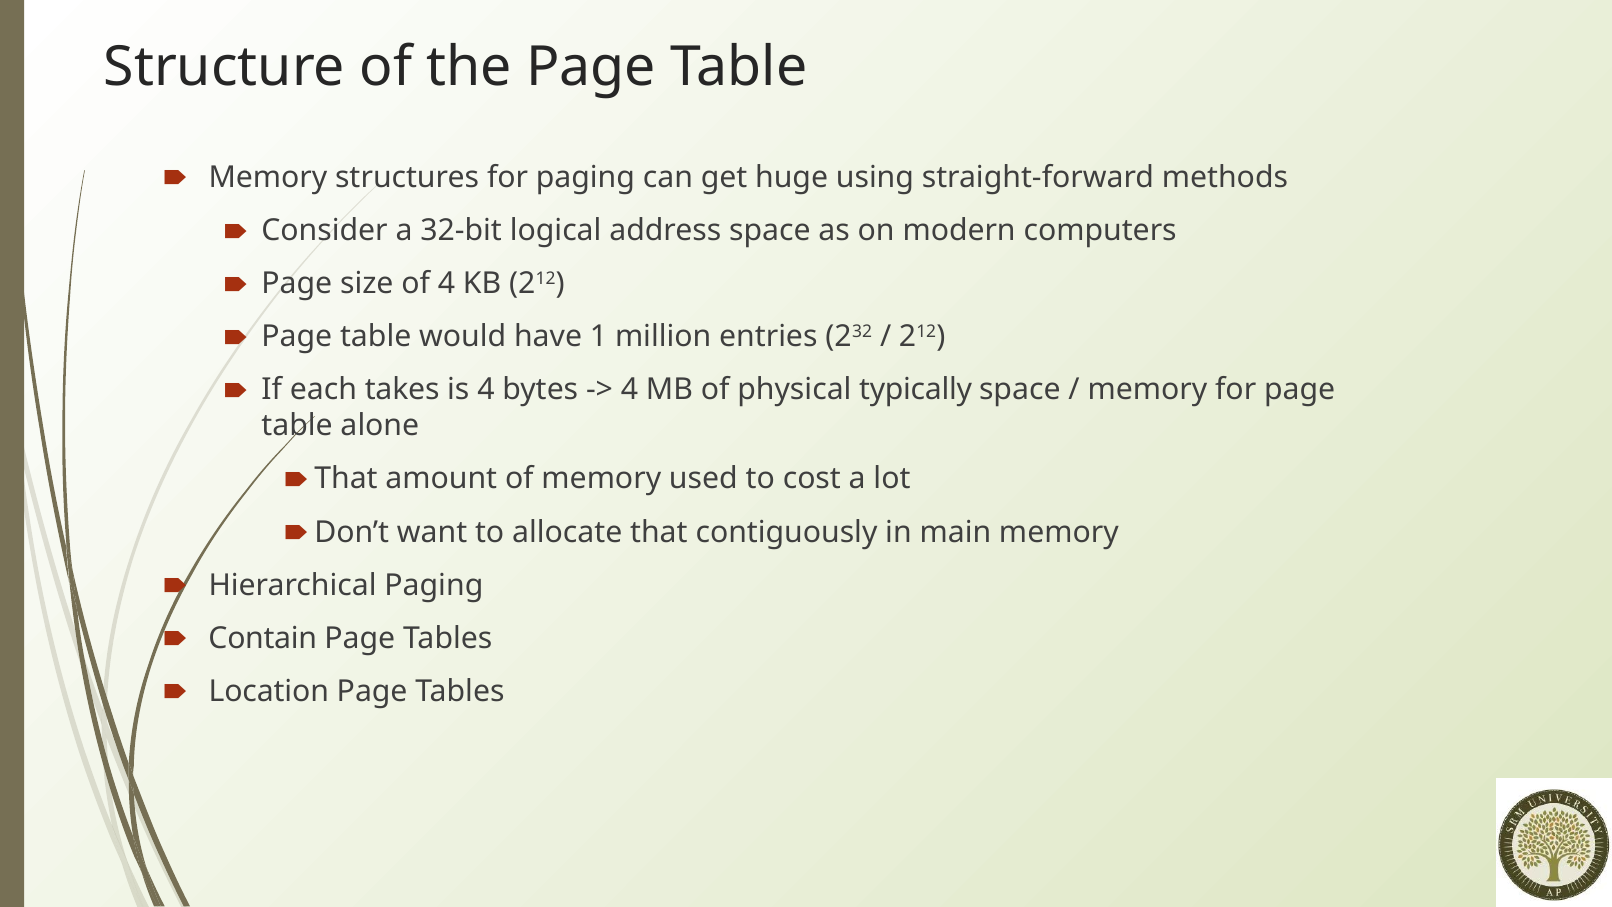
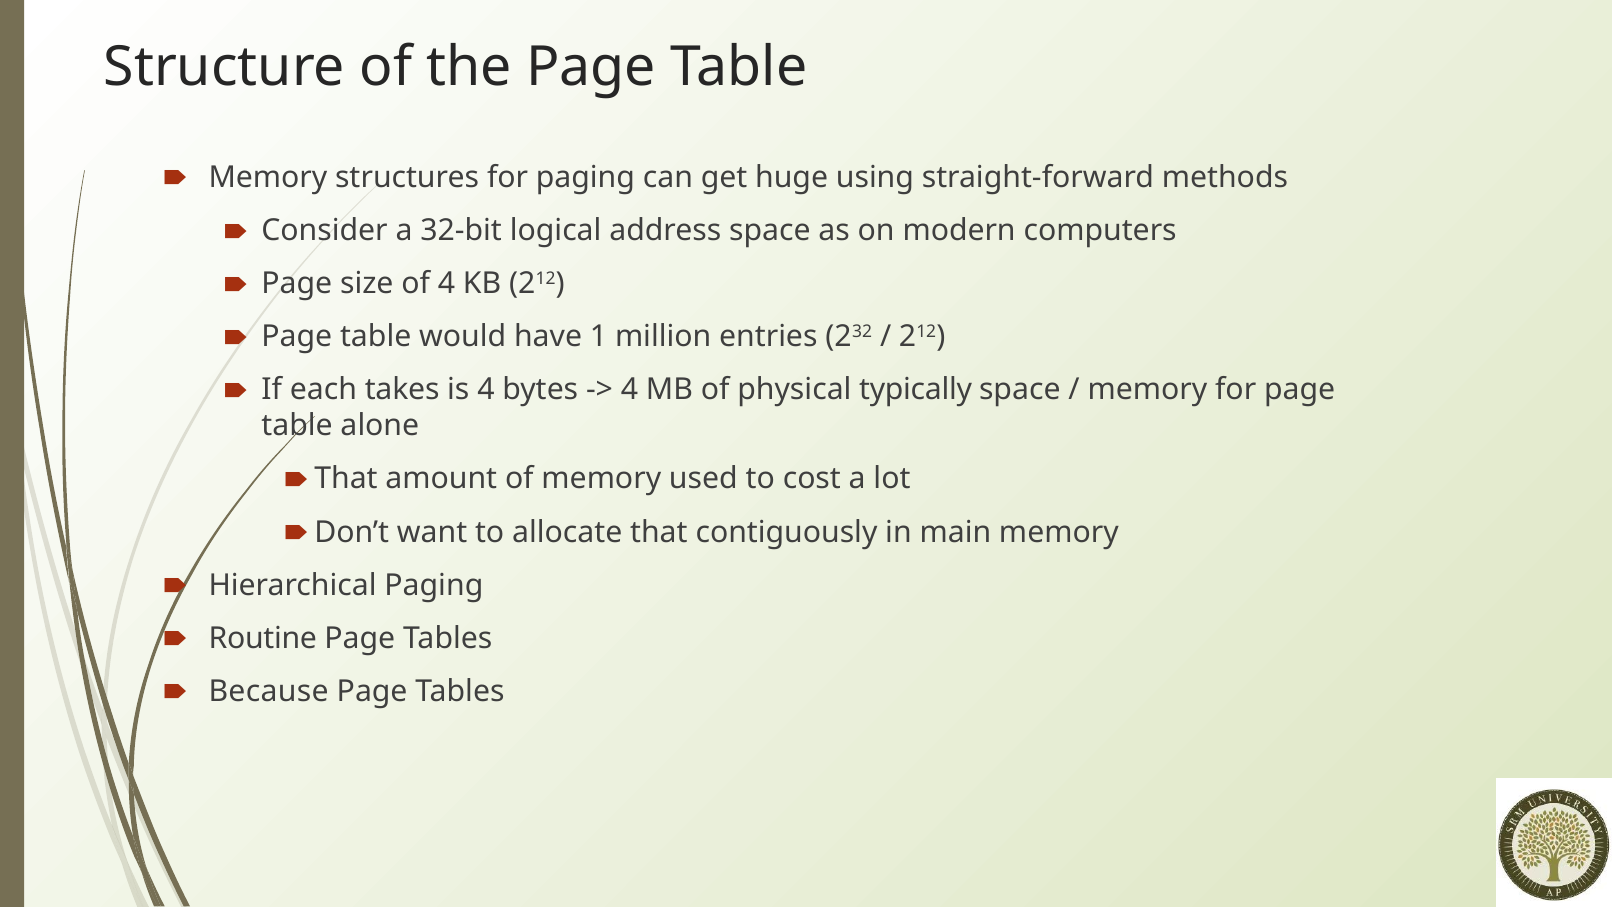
Contain: Contain -> Routine (263, 638)
Location: Location -> Because (269, 691)
